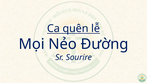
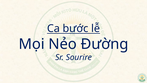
quên: quên -> bước (75, 28)
